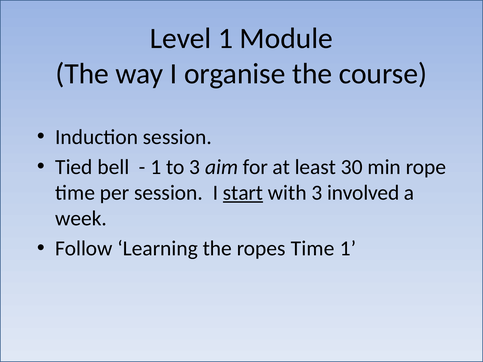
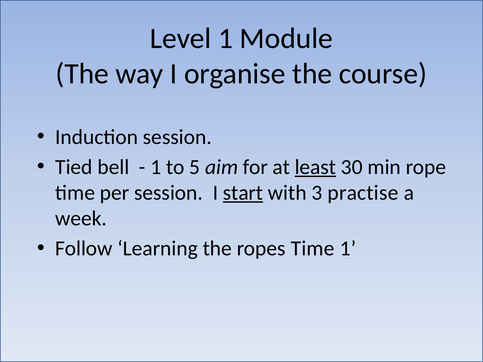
to 3: 3 -> 5 (195, 167)
least underline: none -> present (315, 167)
involved: involved -> practise (363, 193)
